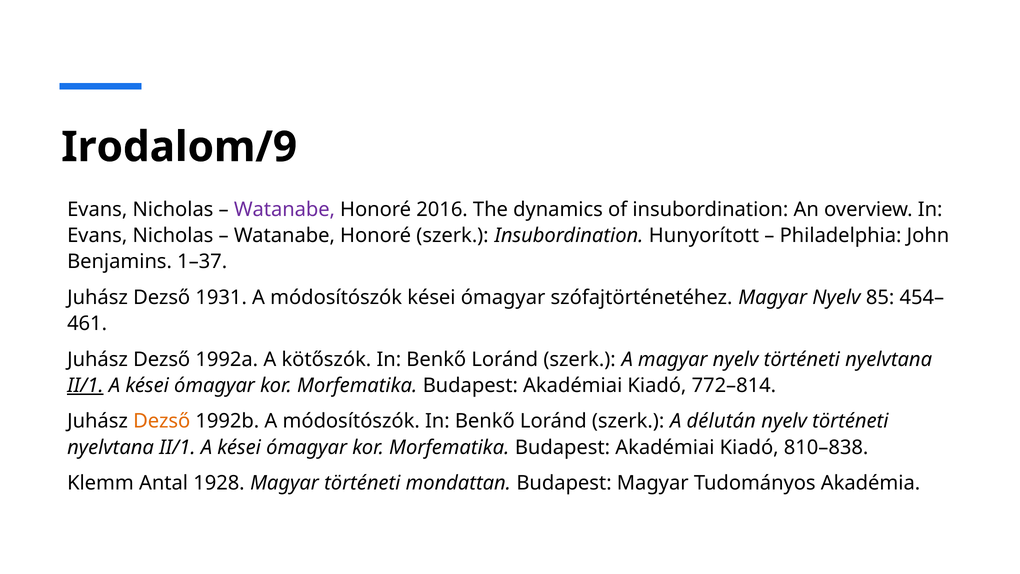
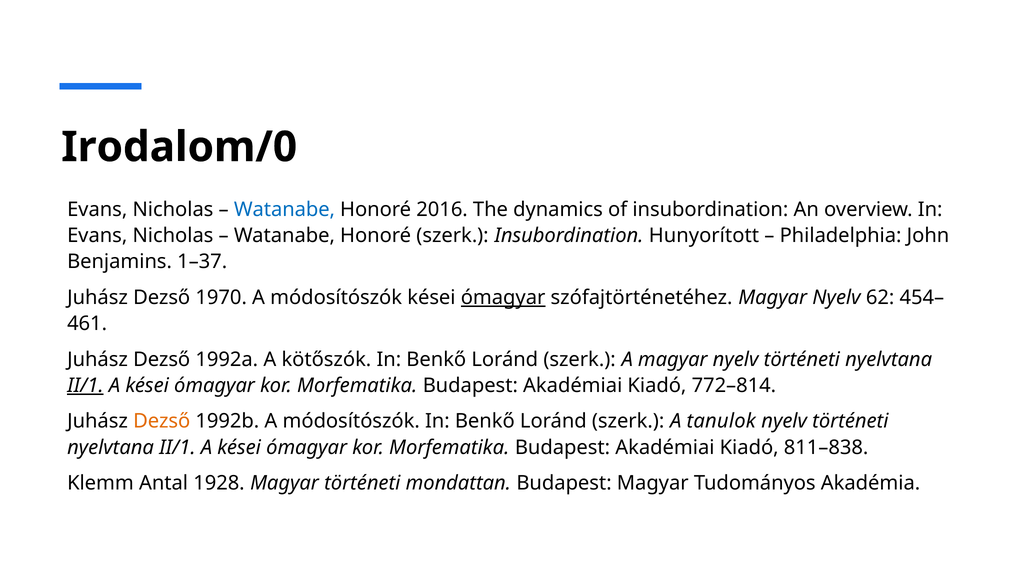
Irodalom/9: Irodalom/9 -> Irodalom/0 (179, 147)
Watanabe colour: purple -> blue (284, 209)
1931: 1931 -> 1970 (221, 297)
ómagyar underline: none -> present (503, 297)
85: 85 -> 62 (880, 297)
délután: délután -> tanulok (721, 421)
810–838: 810–838 -> 811–838 (826, 447)
